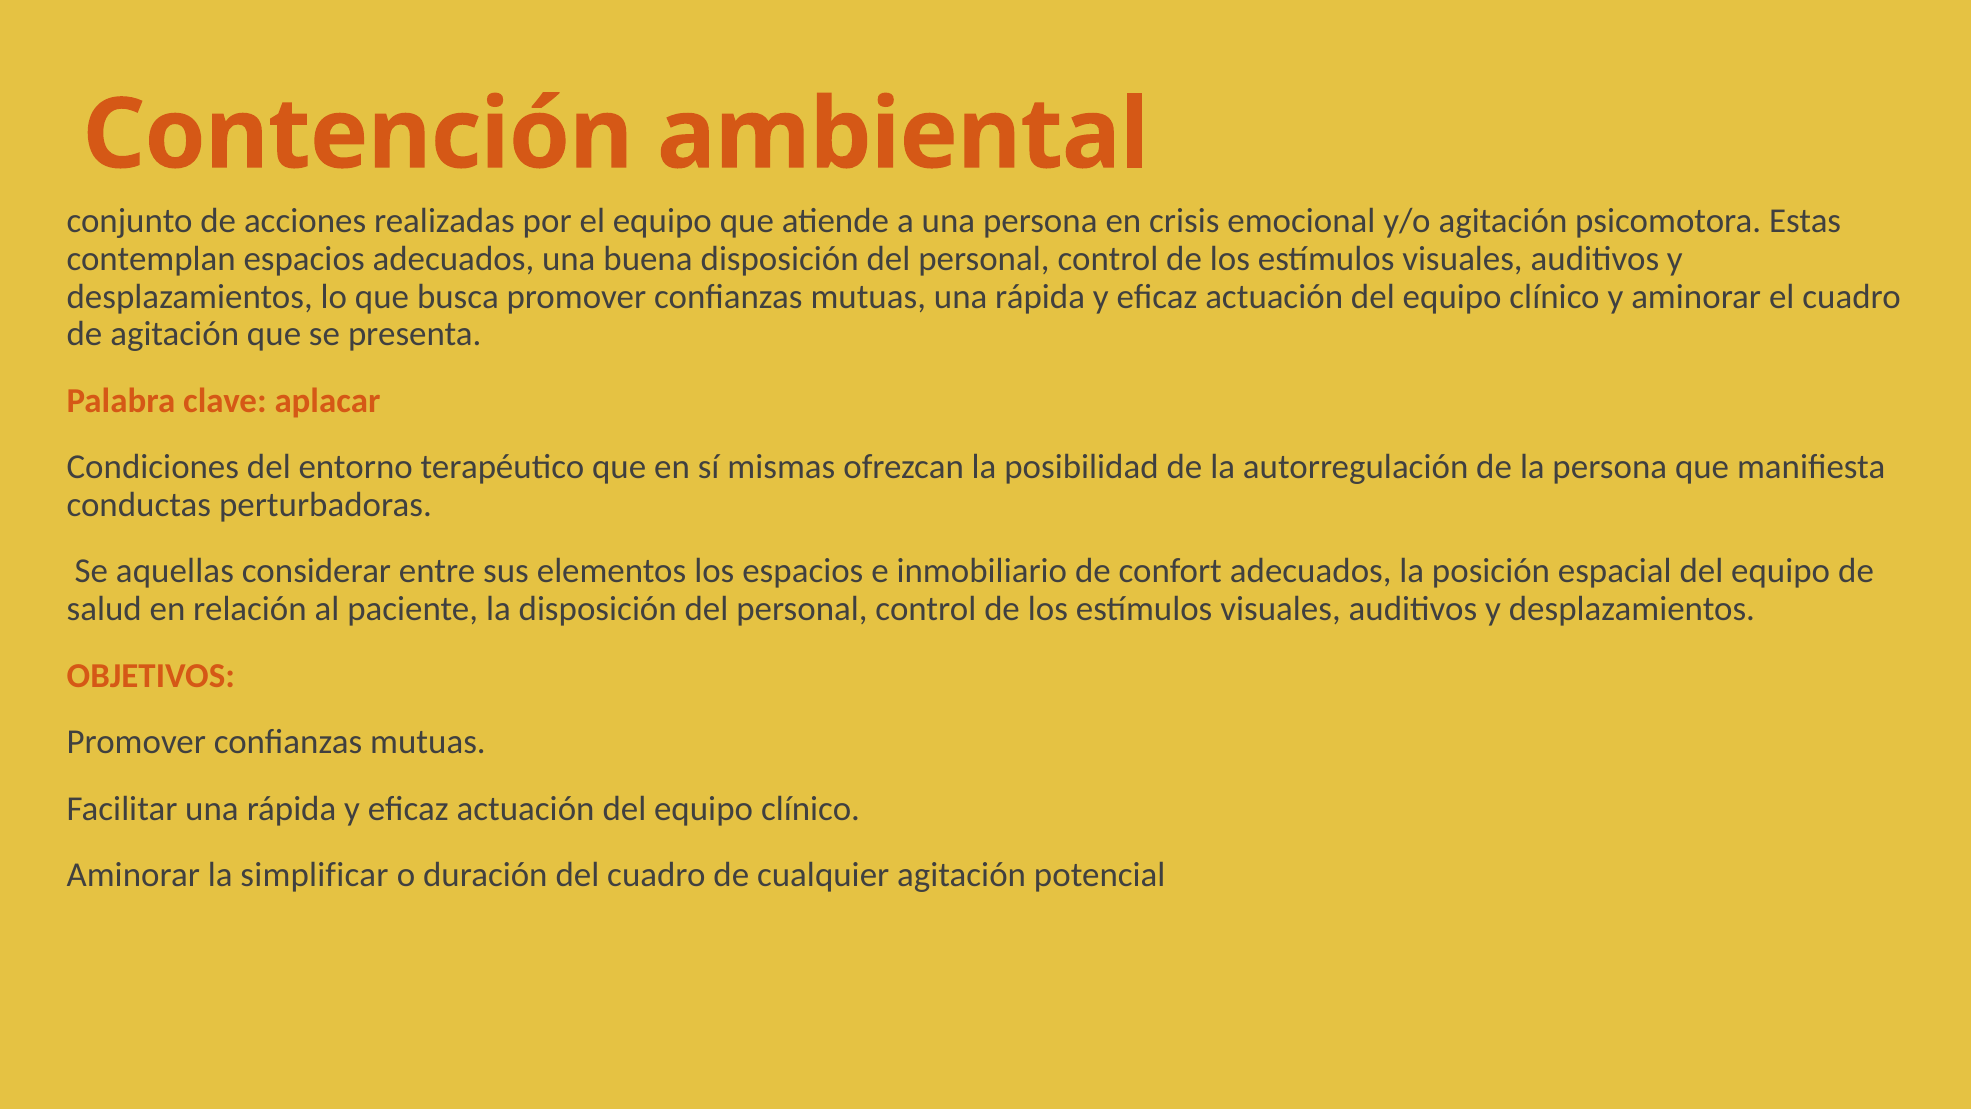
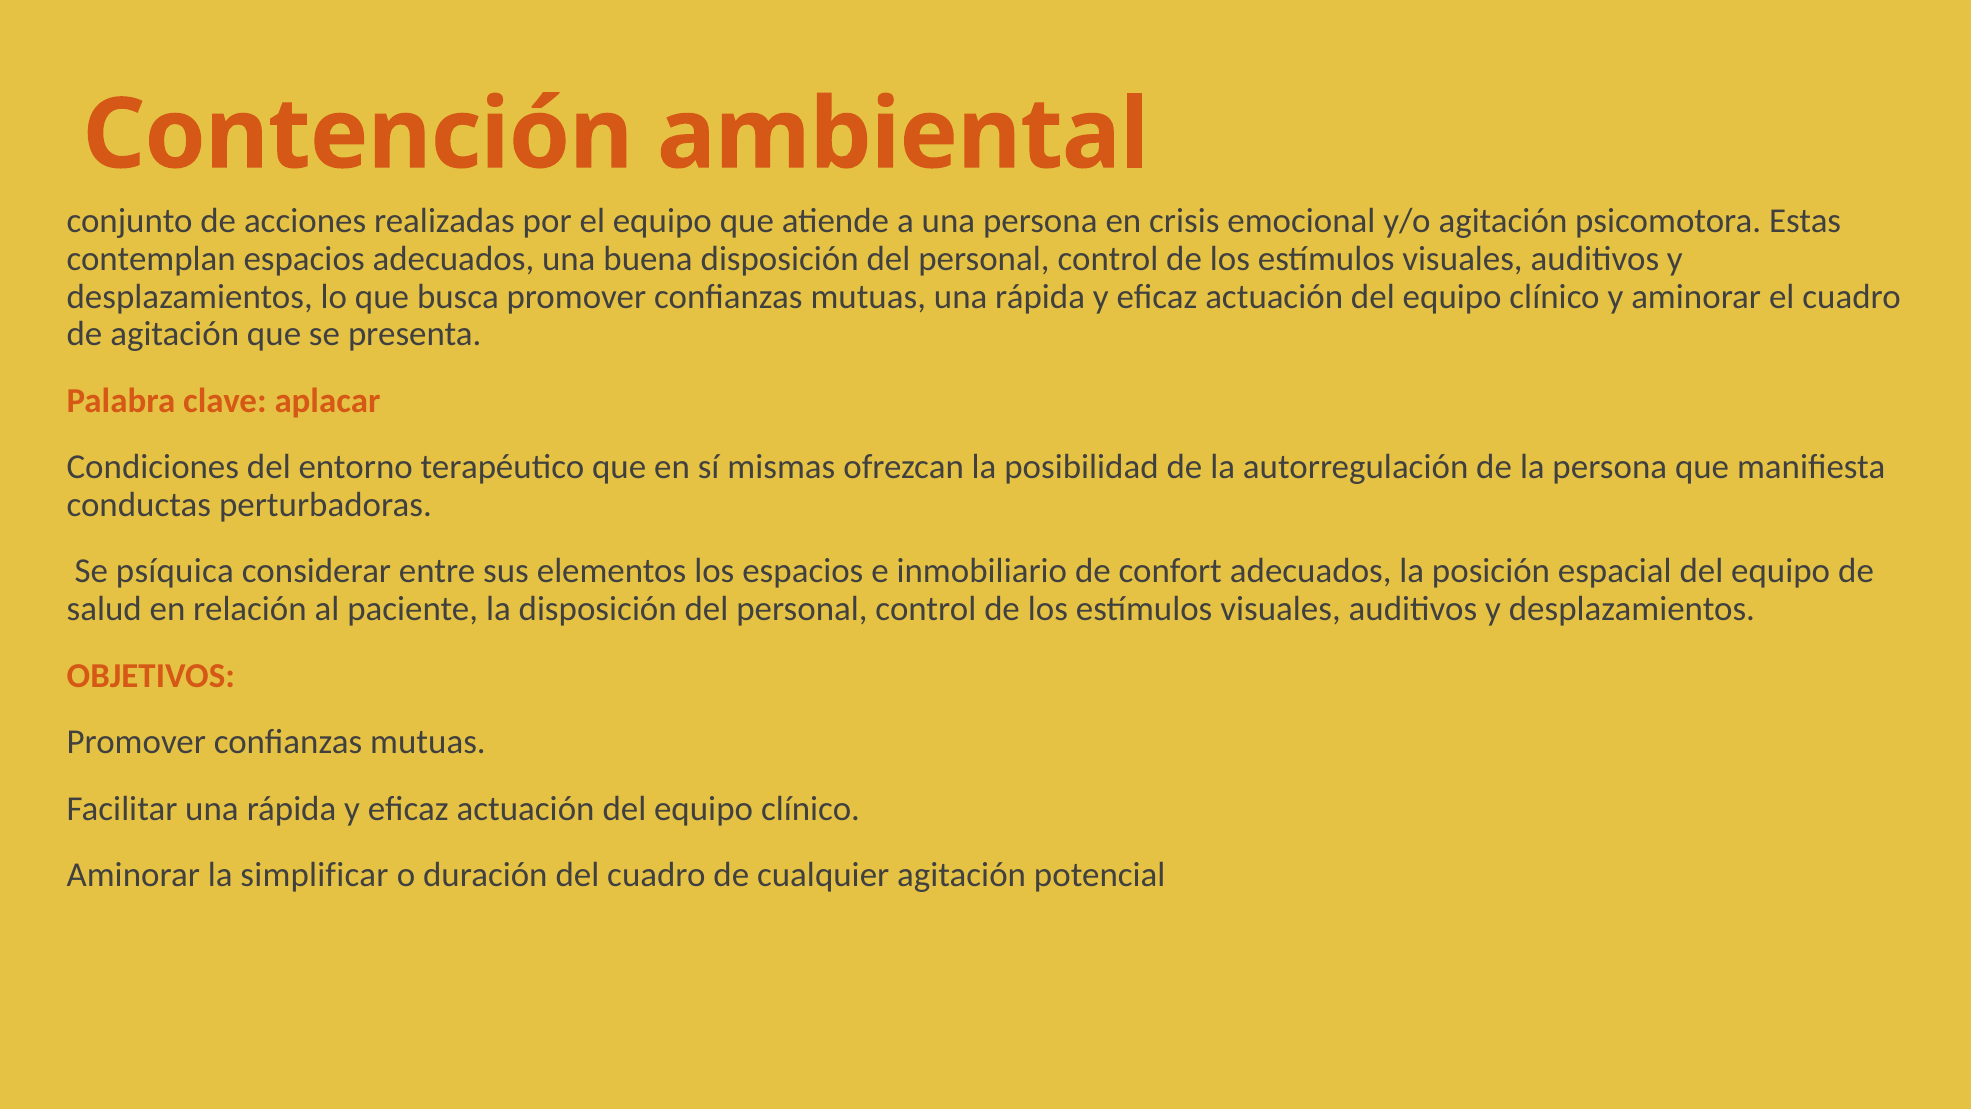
aquellas: aquellas -> psíquica (175, 571)
